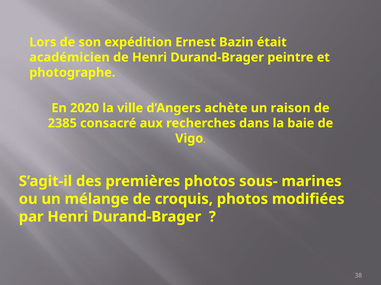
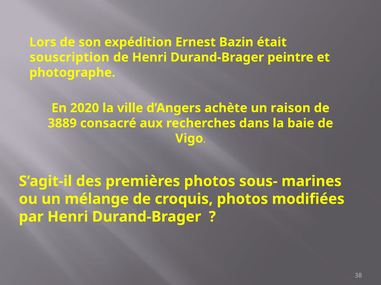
académicien: académicien -> souscription (69, 58)
2385: 2385 -> 3889 (62, 124)
